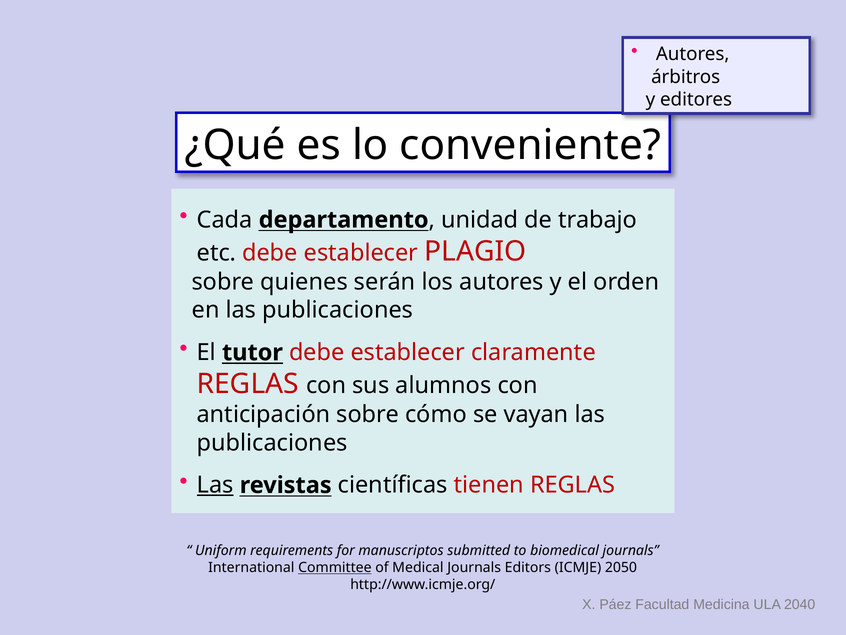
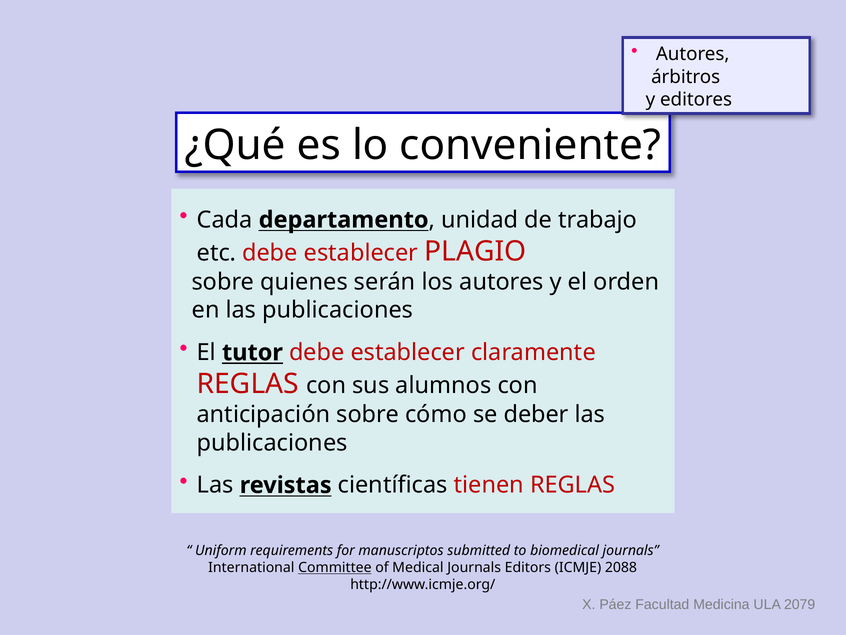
vayan: vayan -> deber (536, 414)
Las underline: present -> none (215, 485)
2050: 2050 -> 2088 (621, 567)
2040: 2040 -> 2079 (800, 604)
